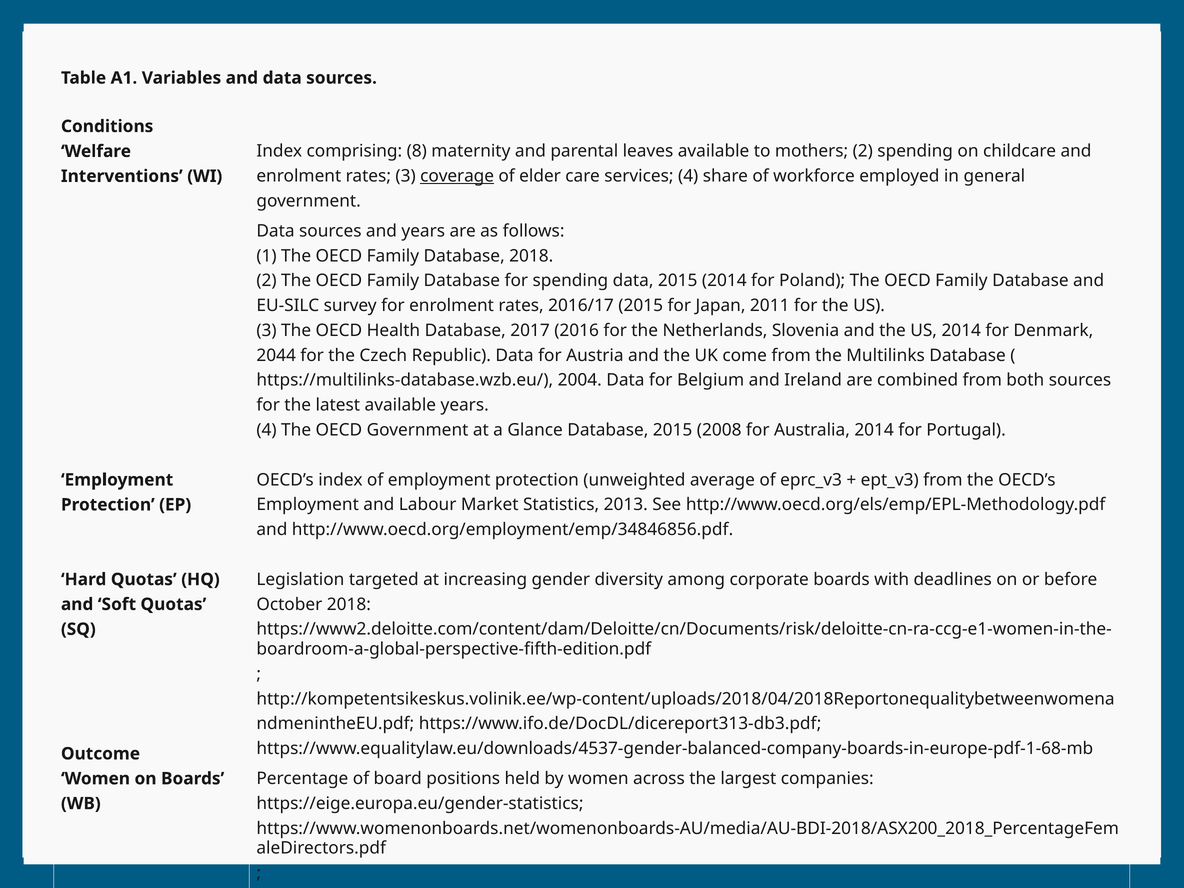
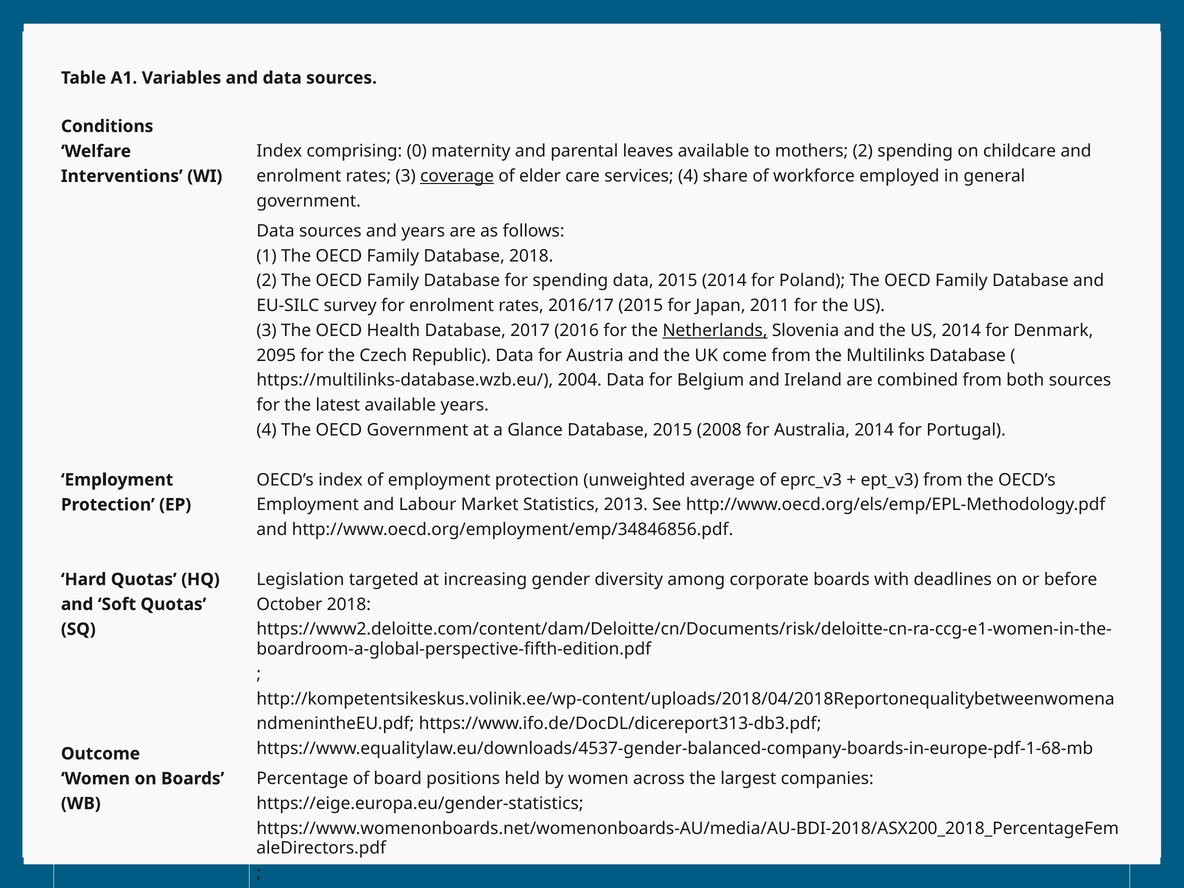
8: 8 -> 0 (417, 151)
Netherlands underline: none -> present (715, 330)
2044: 2044 -> 2095 (276, 355)
